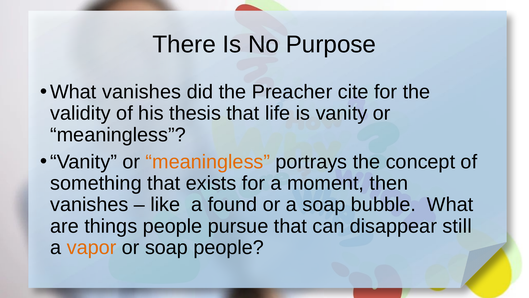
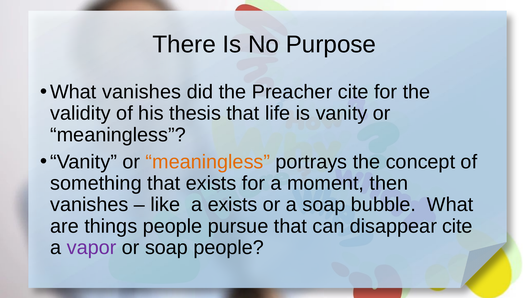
a found: found -> exists (233, 204)
disappear still: still -> cite (457, 226)
vapor colour: orange -> purple (92, 247)
